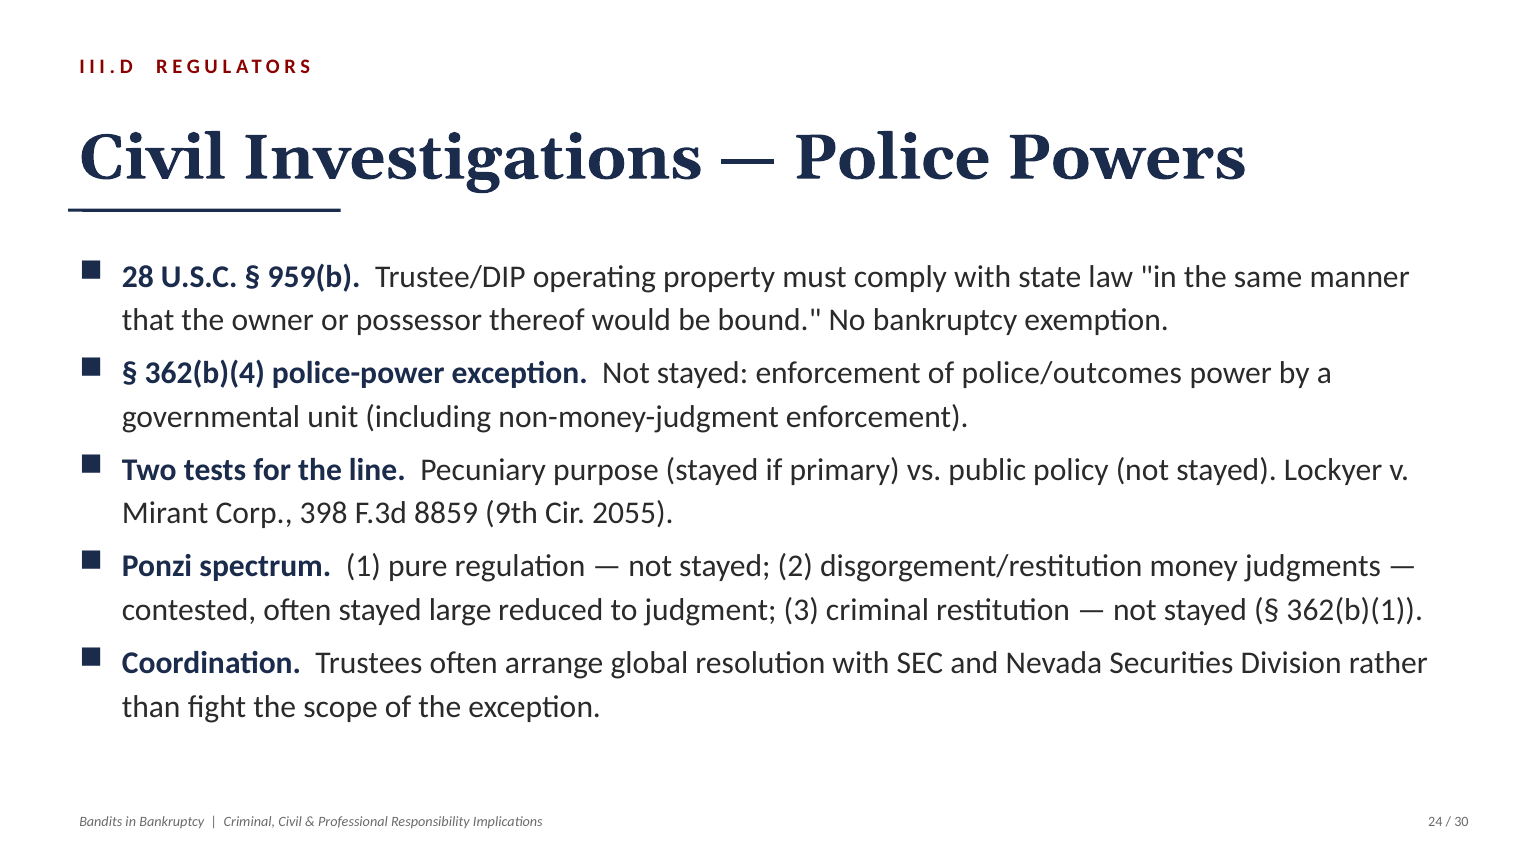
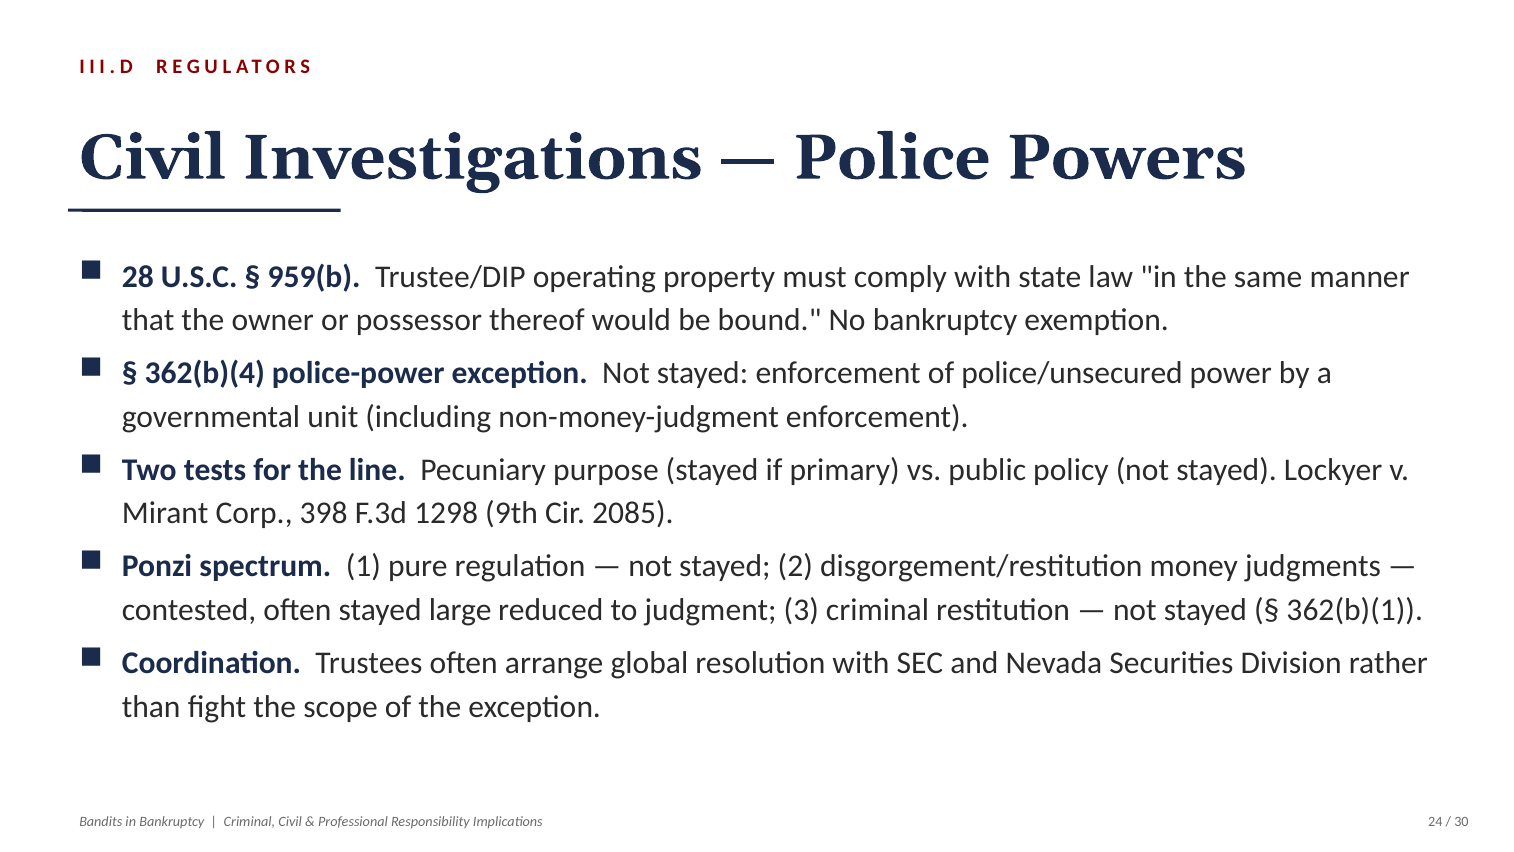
police/outcomes: police/outcomes -> police/unsecured (1072, 373)
8859: 8859 -> 1298 (446, 513)
2055: 2055 -> 2085 (633, 513)
